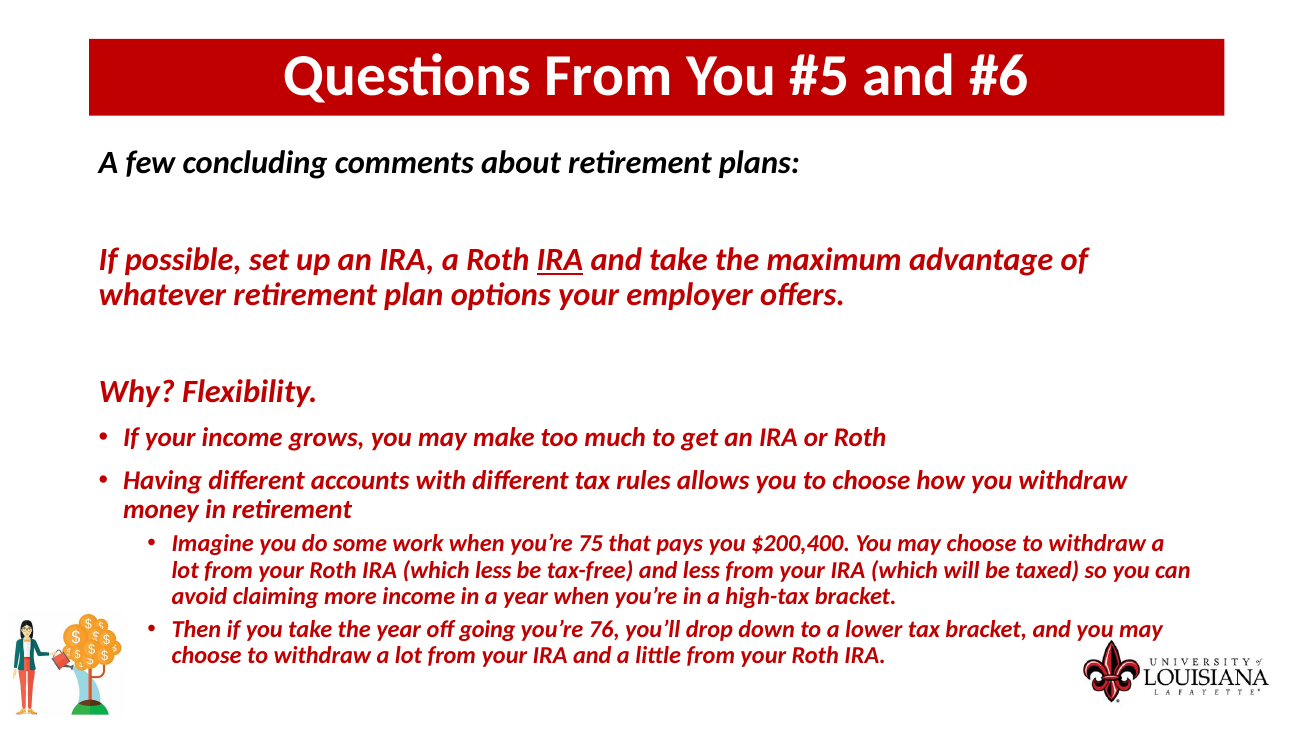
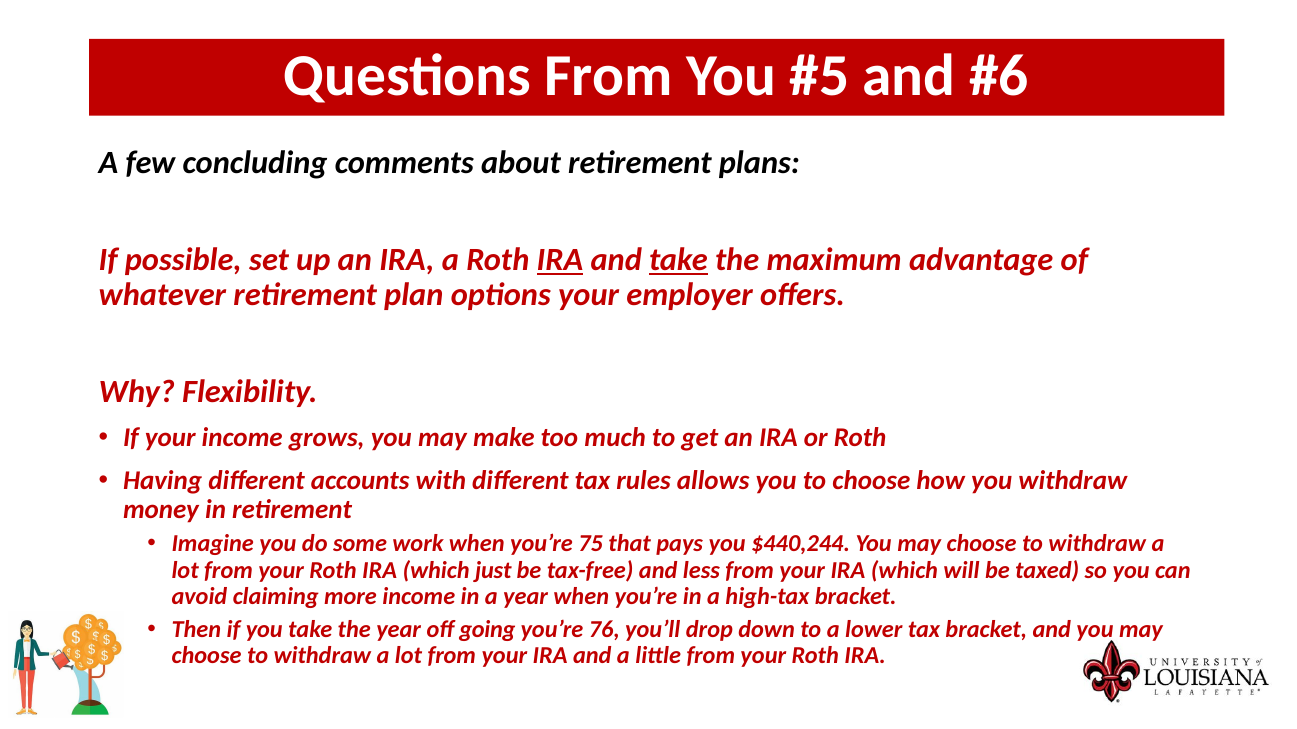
take underline: none -> present (678, 260)
$200,400: $200,400 -> $440,244 (801, 544)
which less: less -> just (493, 571)
